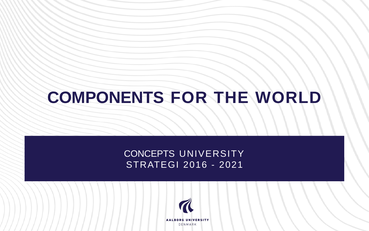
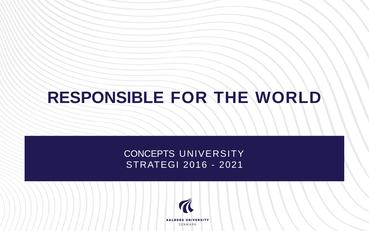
COMPONENTS: COMPONENTS -> RESPONSIBLE (106, 98)
